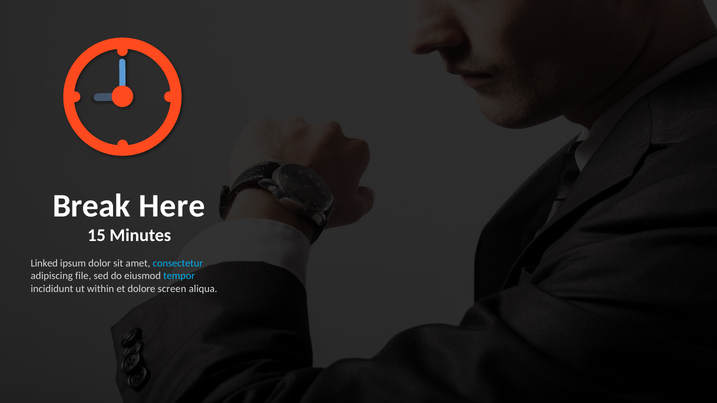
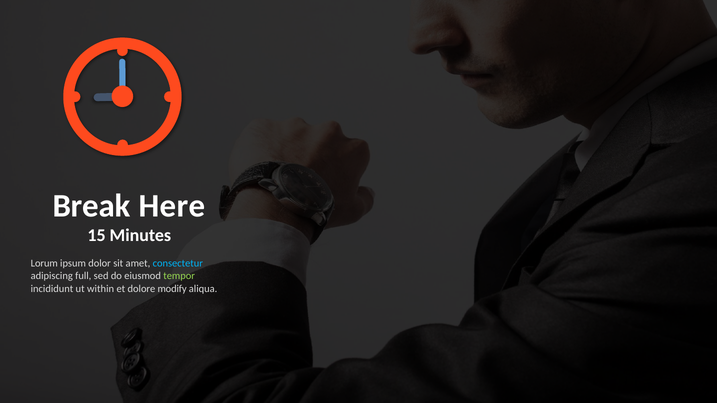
Linked: Linked -> Lorum (44, 264)
file: file -> full (83, 276)
tempor colour: light blue -> light green (179, 276)
screen: screen -> modify (172, 289)
